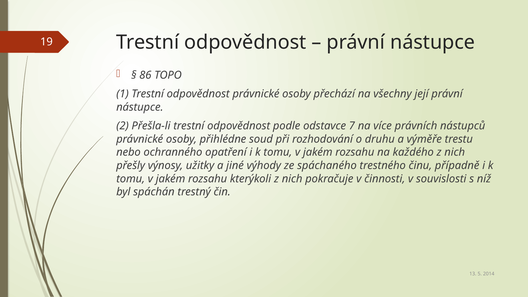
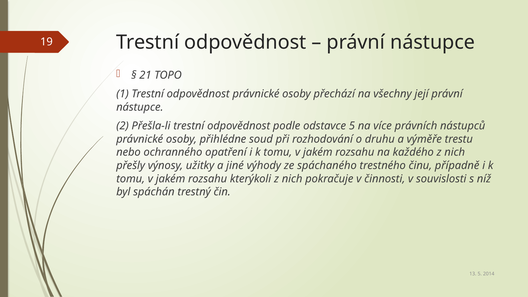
86: 86 -> 21 (145, 75)
odstavce 7: 7 -> 5 (352, 126)
